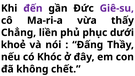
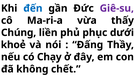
đến colour: purple -> blue (33, 8)
Chẳng: Chẳng -> Chúng (19, 33)
Khóc: Khóc -> Chạy (49, 57)
